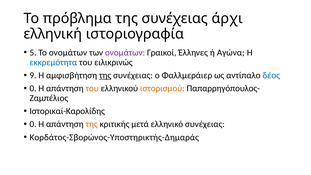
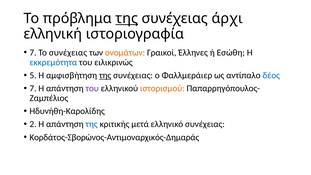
της underline: none -> present (127, 18)
5: 5 -> 7 (33, 53)
Το ονομάτων: ονομάτων -> συνέχειας (68, 53)
ονομάτων colour: purple -> orange (125, 53)
Αγώνα: Αγώνα -> Εσώθη (231, 53)
9: 9 -> 5 (33, 75)
0: 0 -> 7 (33, 88)
του colour: orange -> purple (92, 88)
Ιστορικαί-Καρολίδης: Ιστορικαί-Καρολίδης -> Ηδυνήθη-Καρολίδης (67, 111)
0: 0 -> 2 (33, 124)
της colour: orange -> blue (92, 124)
Κορδάτος-Σβορώνος-Υποστηρικτής-Δημαράς: Κορδάτος-Σβορώνος-Υποστηρικτής-Δημαράς -> Κορδάτος-Σβορώνος-Αντιμοναρχικός-Δημαράς (114, 137)
